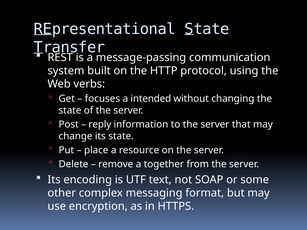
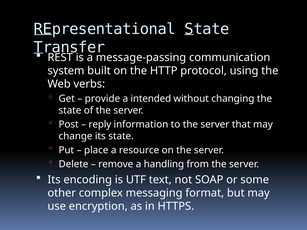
focuses: focuses -> provide (102, 99)
together: together -> handling (164, 164)
